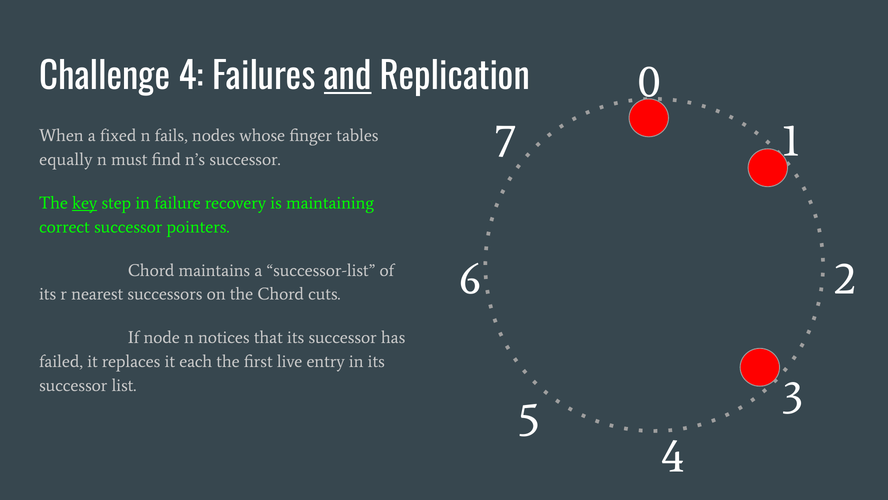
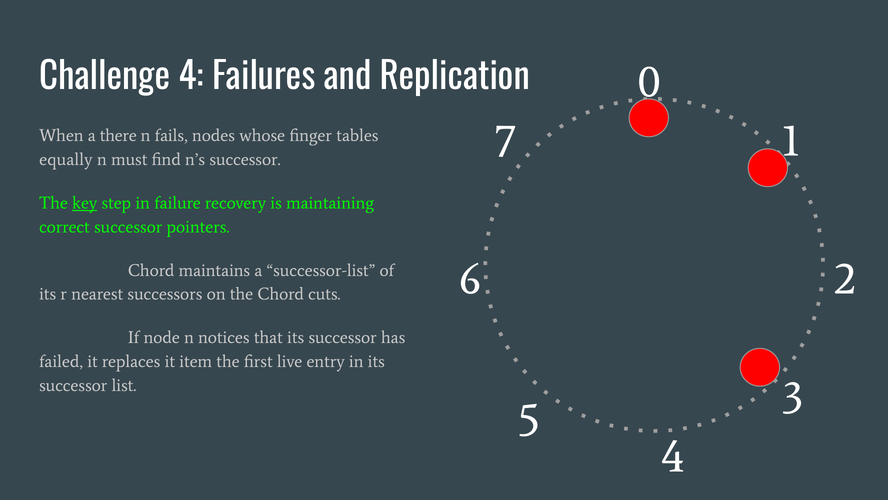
and underline: present -> none (348, 77)
fixed: fixed -> there (118, 135)
each: each -> item (196, 361)
